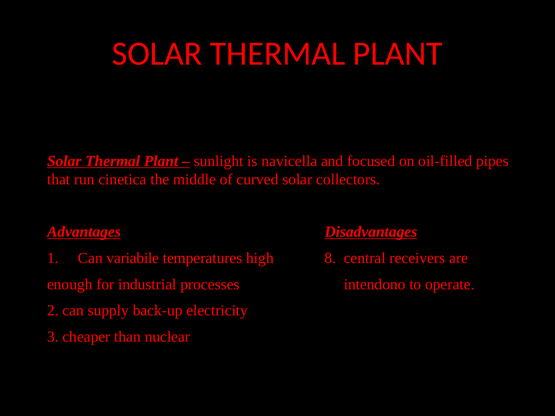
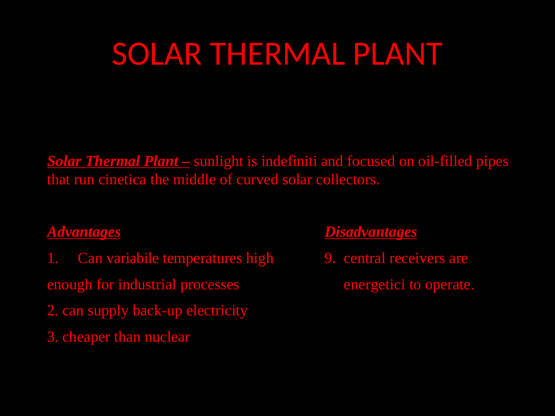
navicella: navicella -> indefiniti (289, 161)
8: 8 -> 9 (330, 258)
intendono: intendono -> energetici (375, 284)
